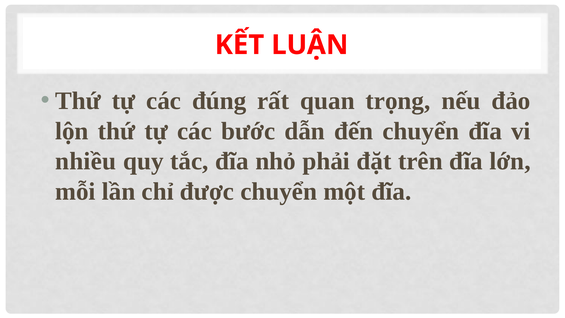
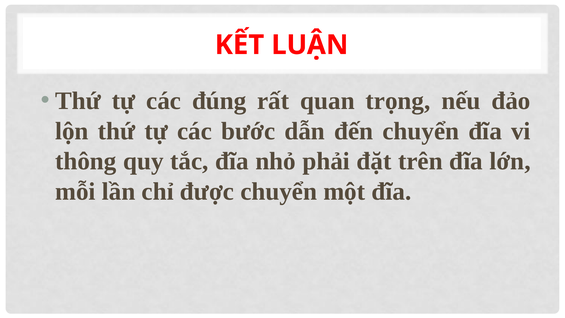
nhiều: nhiều -> thông (86, 161)
